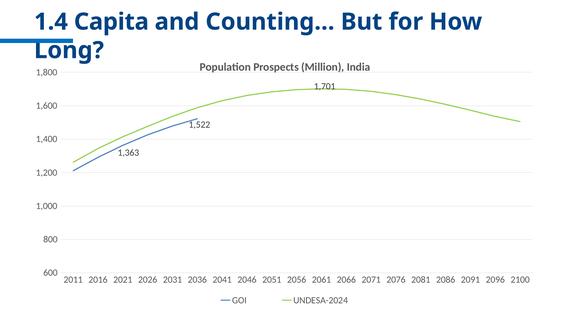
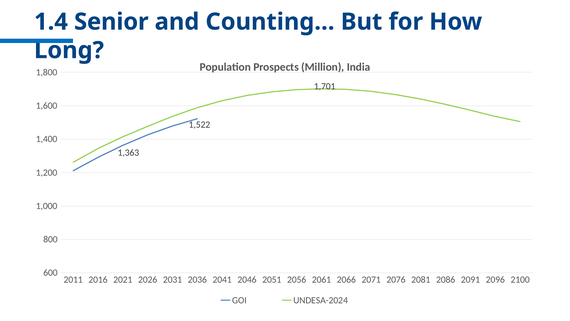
Capita: Capita -> Senior (111, 22)
